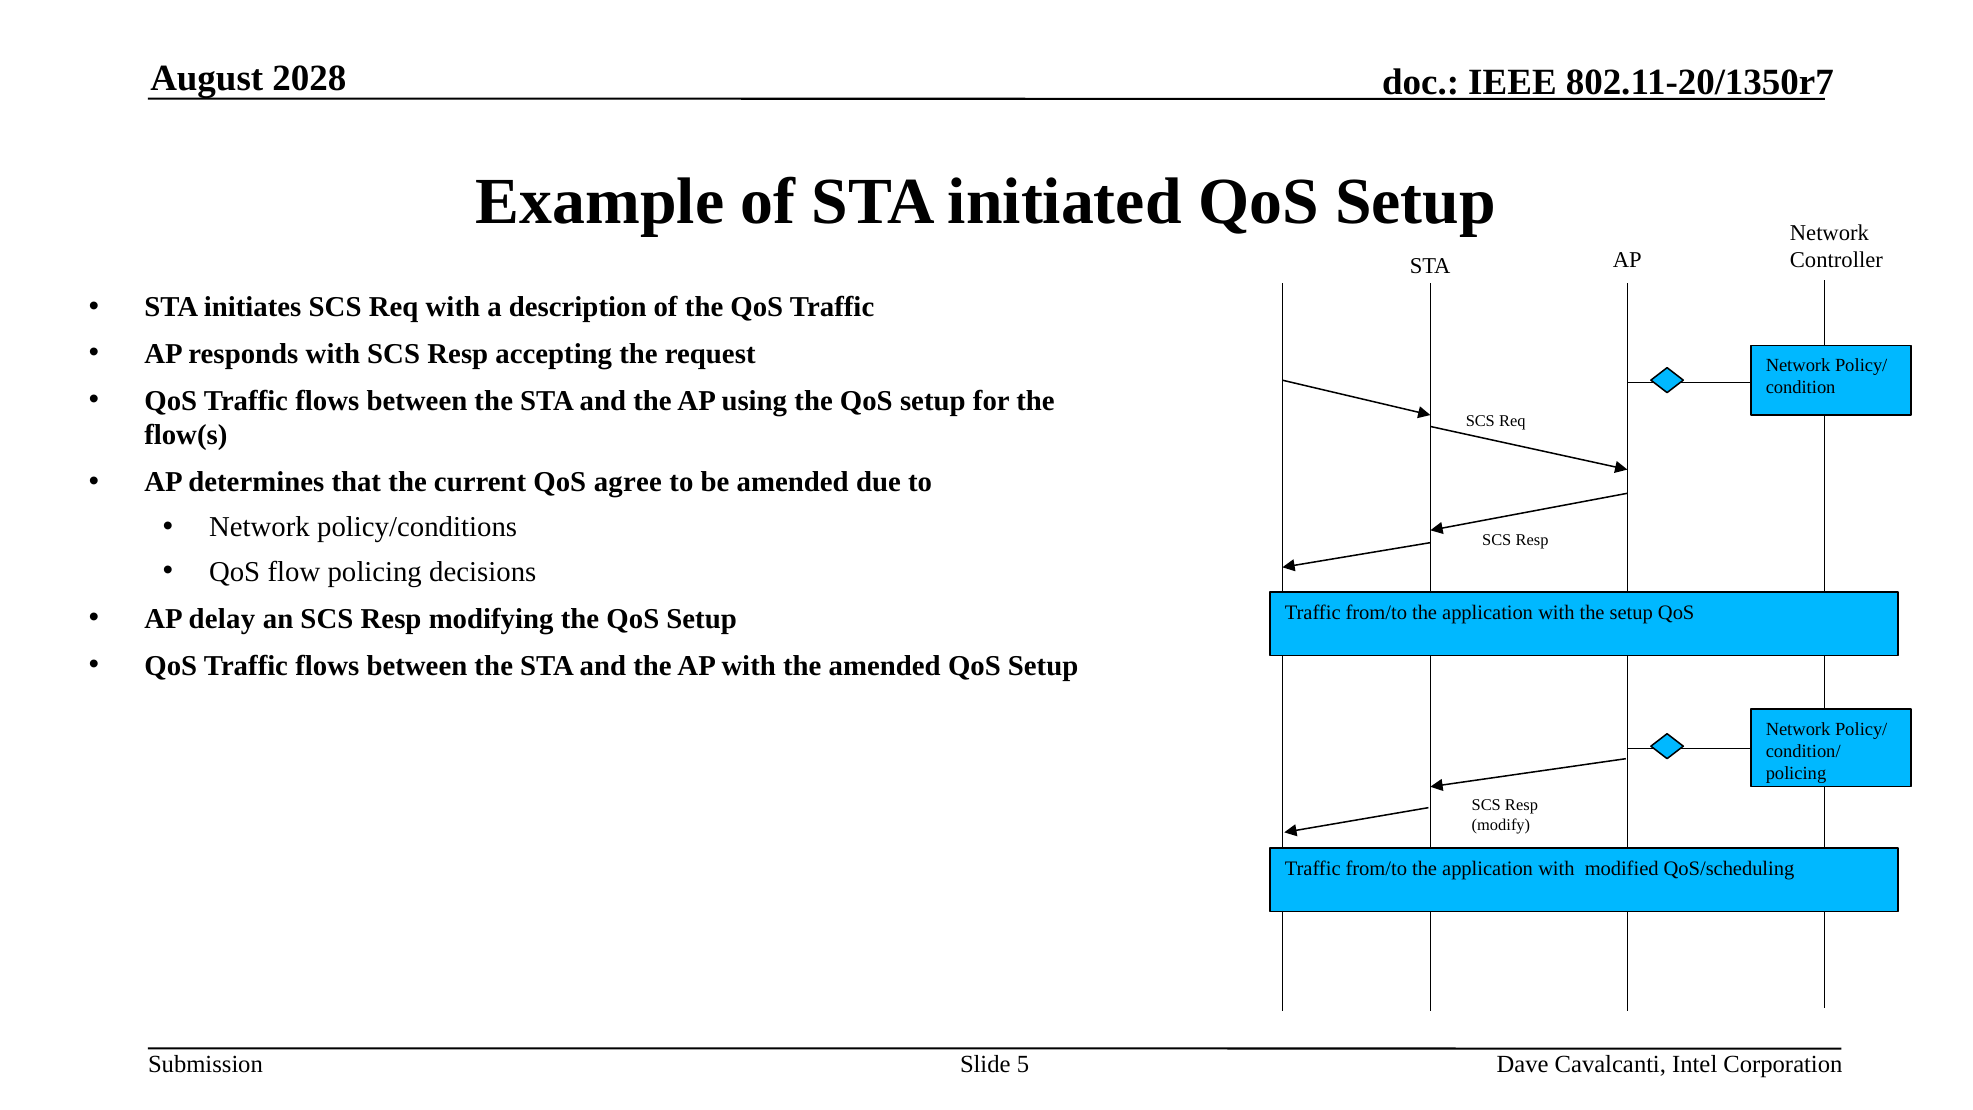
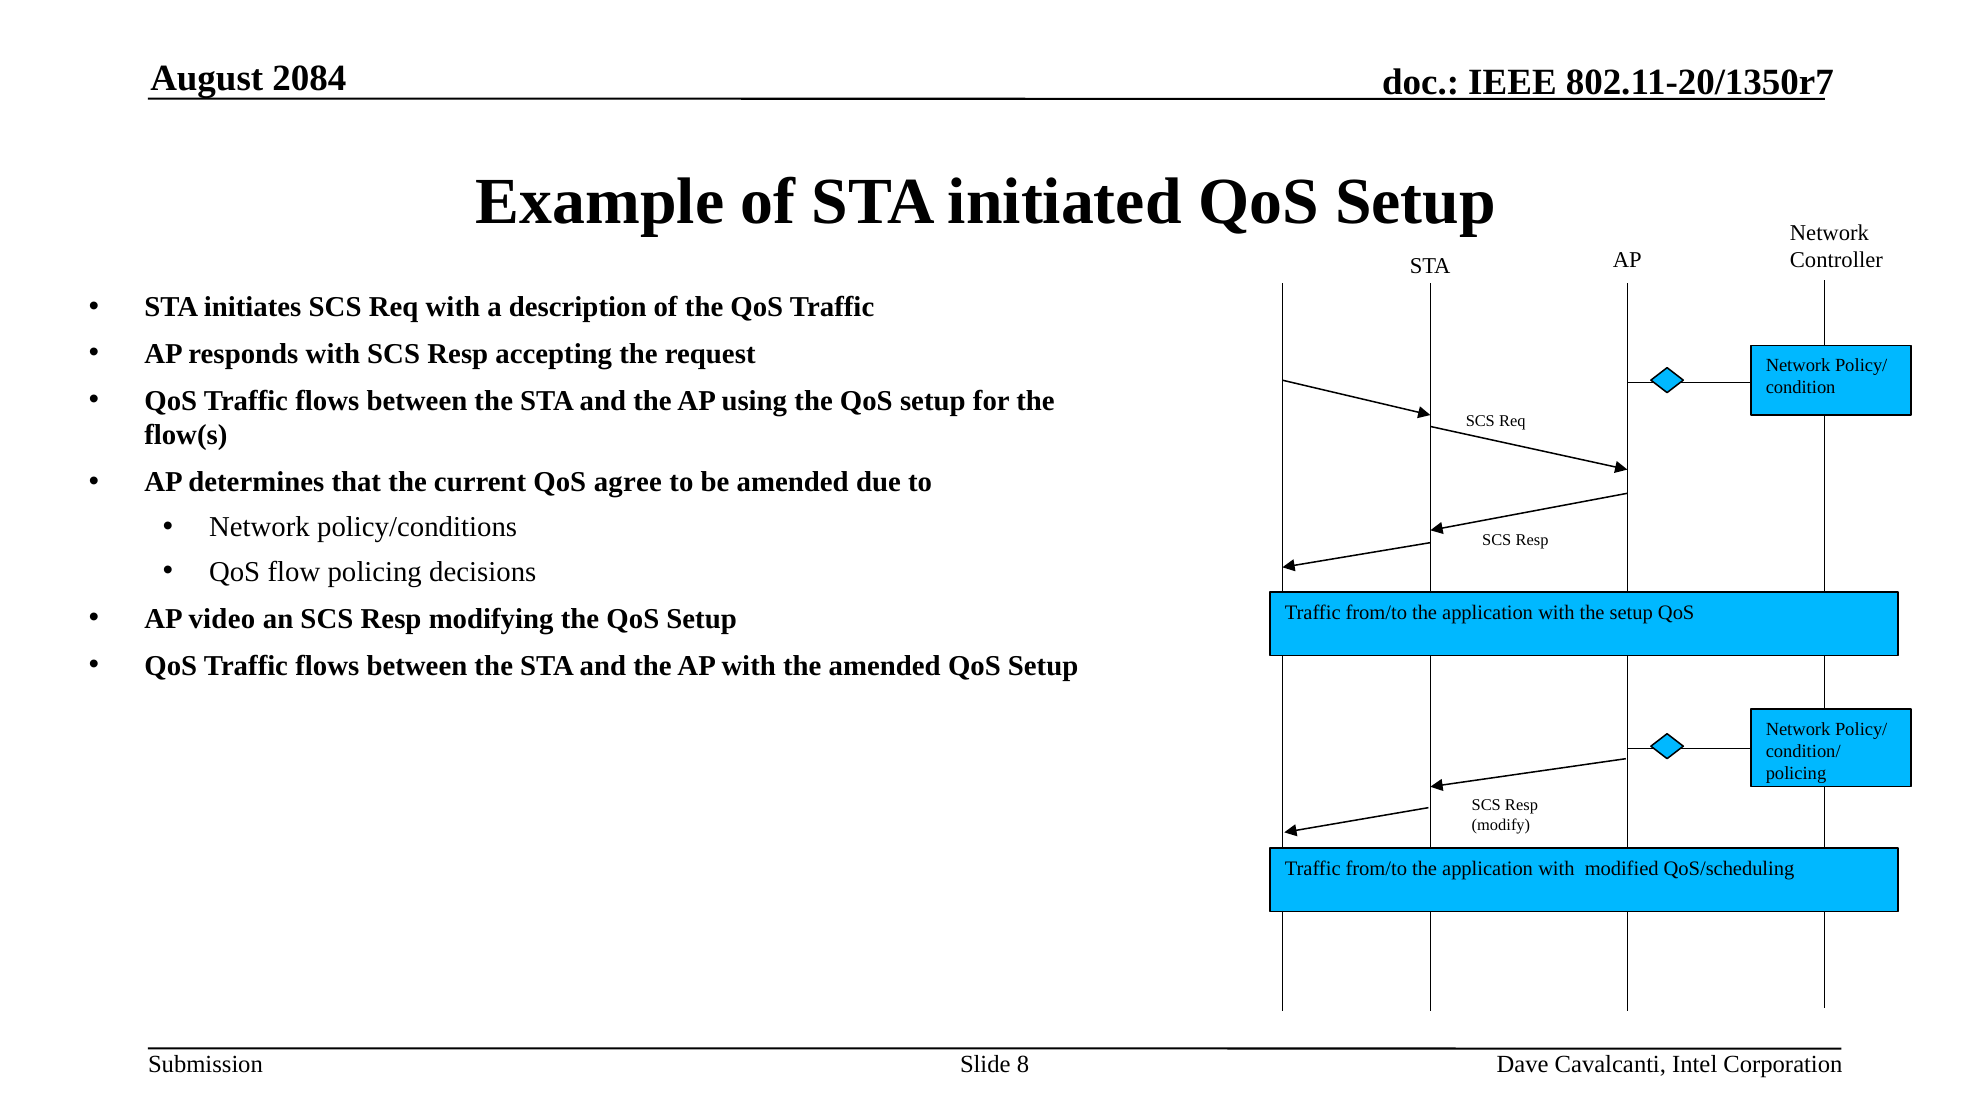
2028: 2028 -> 2084 (309, 78)
delay: delay -> video (222, 619)
5: 5 -> 8 (1023, 1064)
